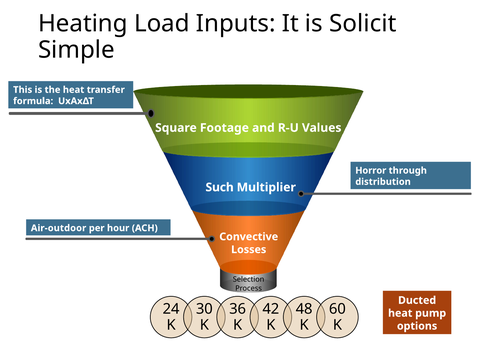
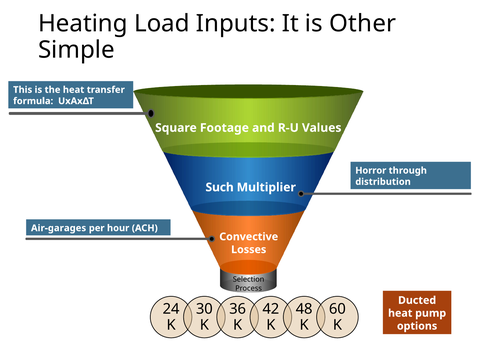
Solicit: Solicit -> Other (363, 24)
Air-outdoor: Air-outdoor -> Air-garages (59, 228)
